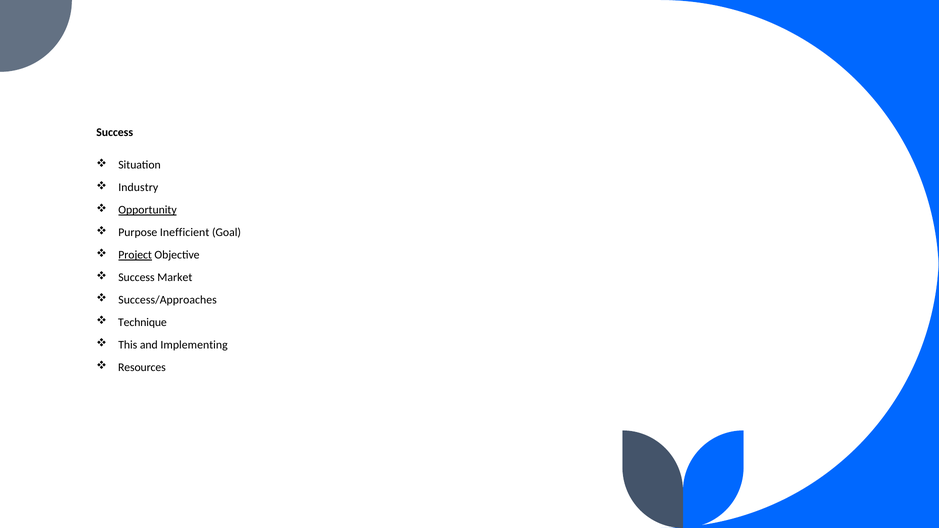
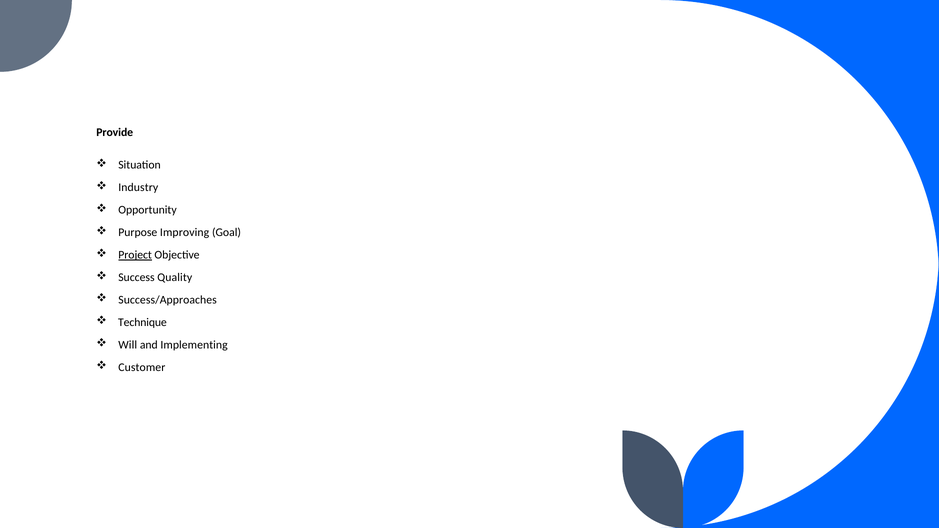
Success: Success -> Provide (115, 133)
Opportunity underline: present -> none (148, 210)
Inefficient: Inefficient -> Improving (185, 233)
Market: Market -> Quality (175, 277)
This: This -> Will (128, 345)
Resources: Resources -> Customer (142, 367)
